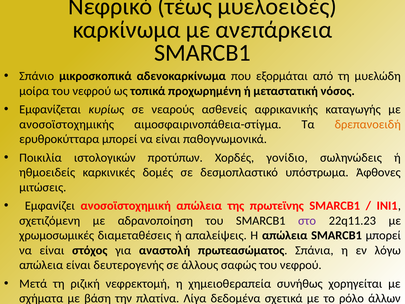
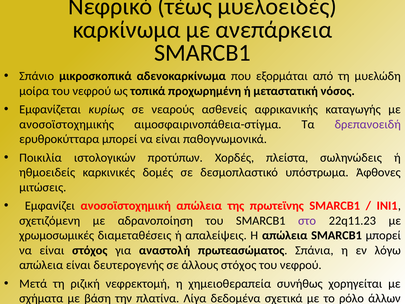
δρεπανοειδή colour: orange -> purple (368, 124)
γονίδιο: γονίδιο -> πλείστα (287, 158)
άλλους σαφώς: σαφώς -> στόχος (239, 265)
